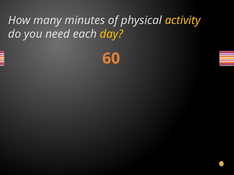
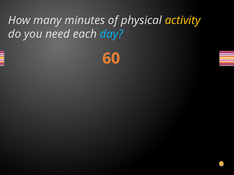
day colour: yellow -> light blue (111, 34)
